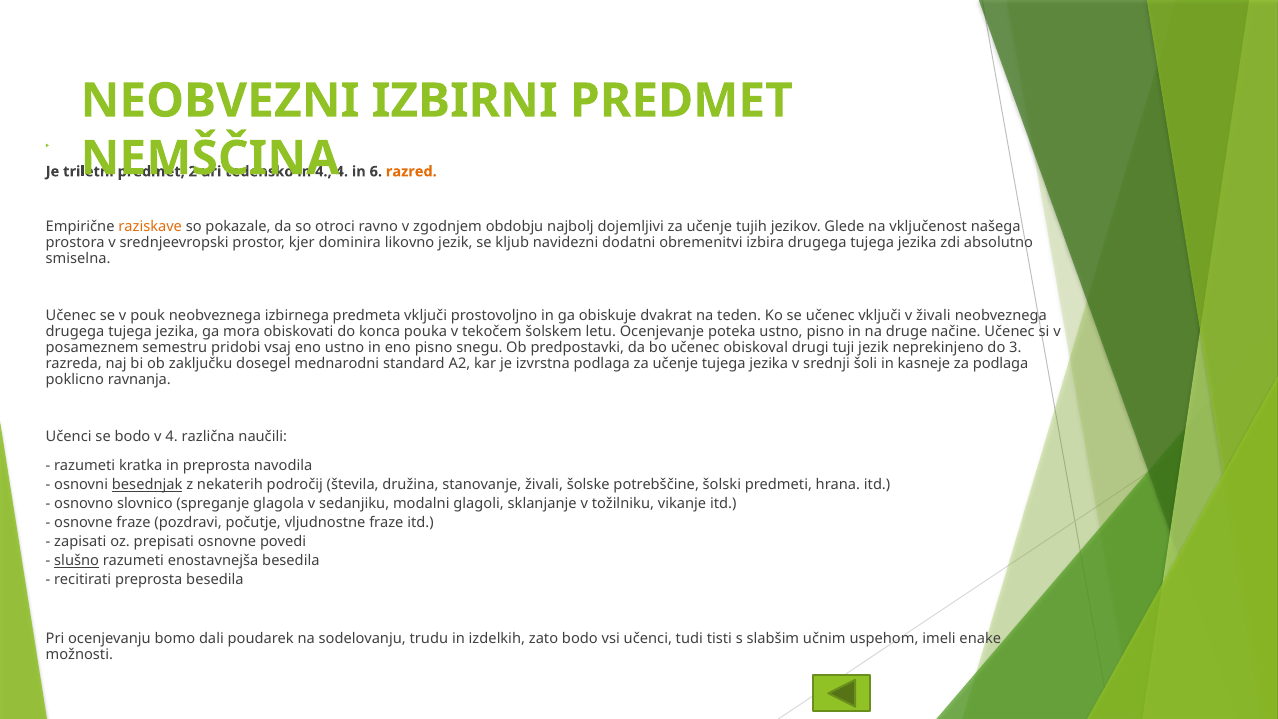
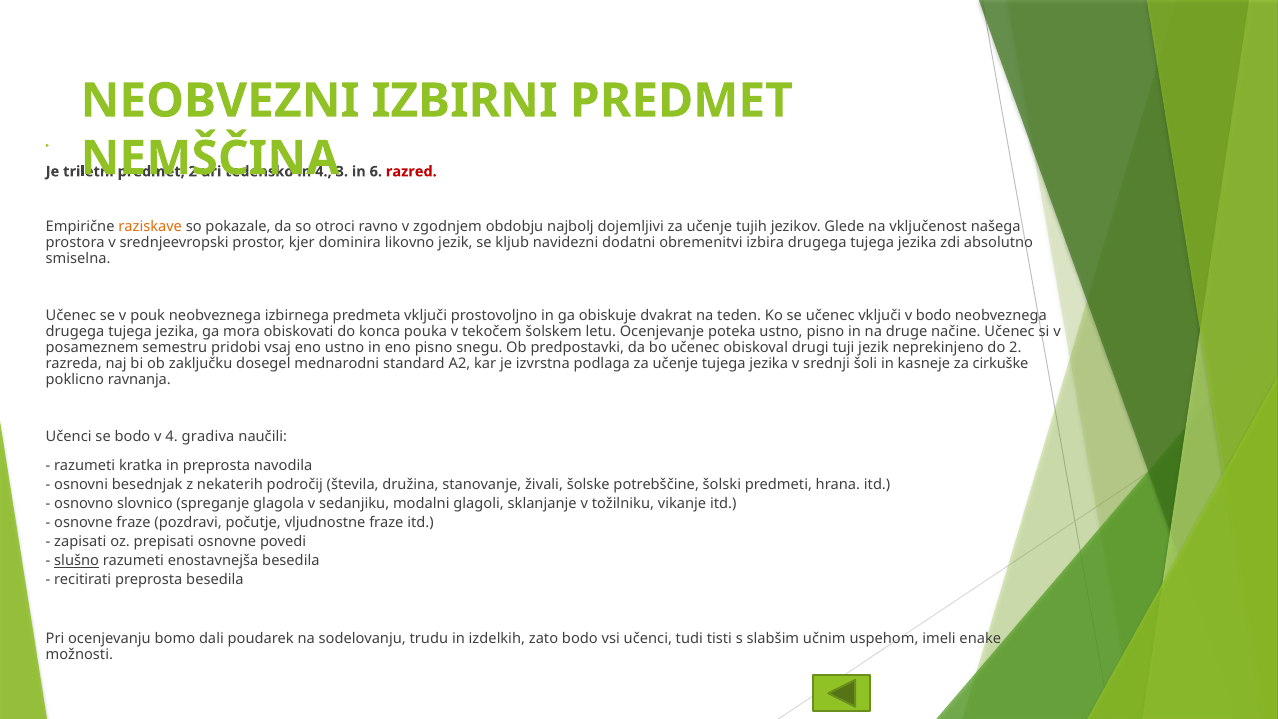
4: 4 -> 3 (342, 172)
razred colour: orange -> red (411, 172)
v živali: živali -> bodo (934, 316)
do 3: 3 -> 2 (1015, 348)
za podlaga: podlaga -> cirkuške (1001, 363)
različna: različna -> gradiva (208, 437)
besednjak underline: present -> none (147, 485)
